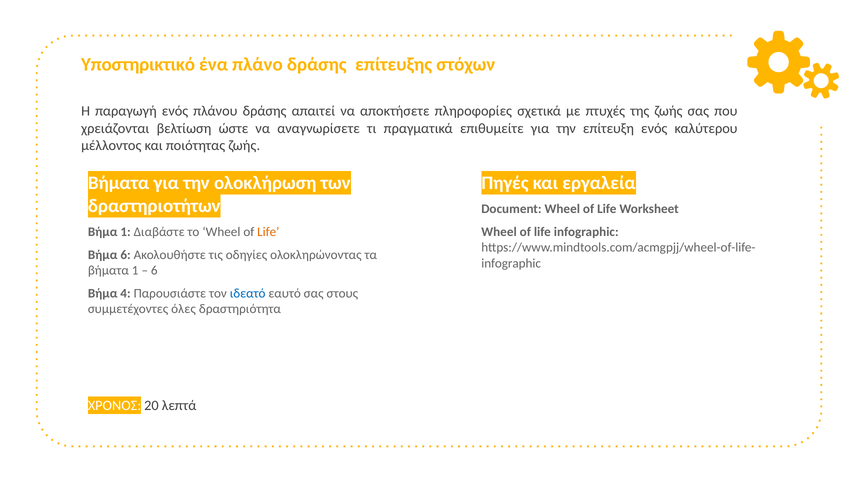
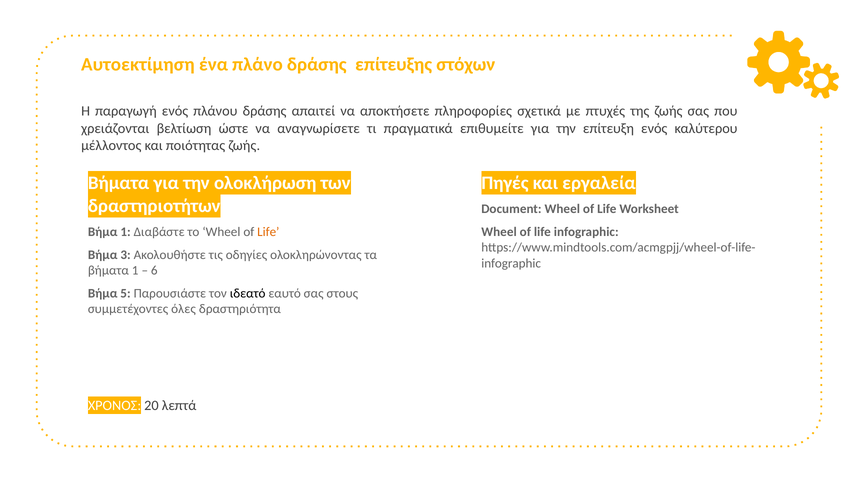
Υποστηρικτικό: Υποστηρικτικό -> Αυτοεκτίμηση (138, 65)
Βήμα 6: 6 -> 3 (126, 255)
4: 4 -> 5 (125, 294)
ιδεατό colour: blue -> black (248, 294)
